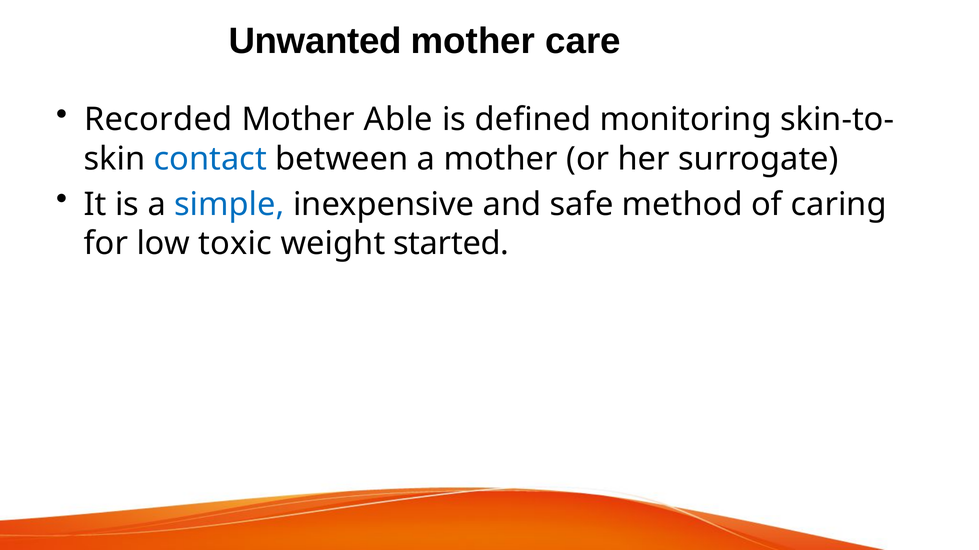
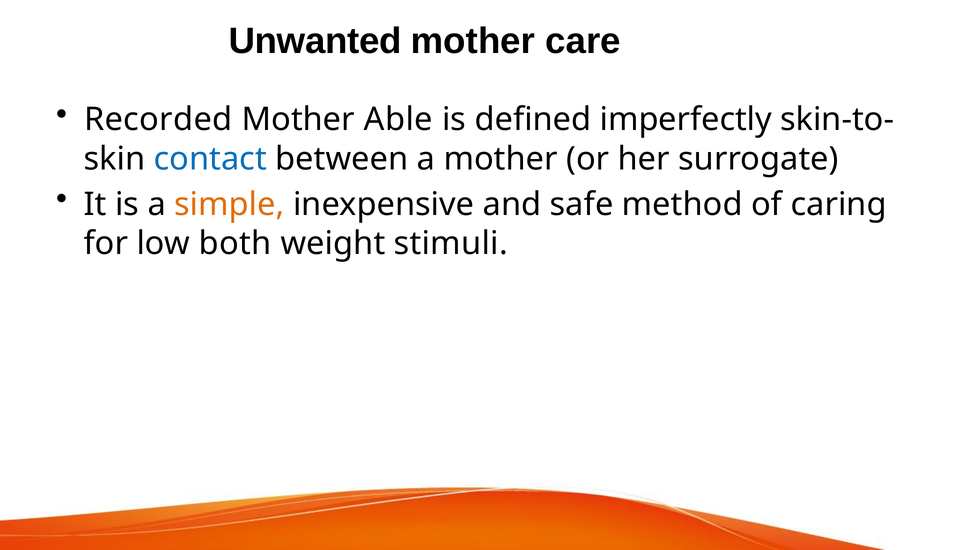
monitoring: monitoring -> imperfectly (686, 120)
simple colour: blue -> orange (229, 205)
toxic: toxic -> both (235, 244)
started: started -> stimuli (451, 244)
